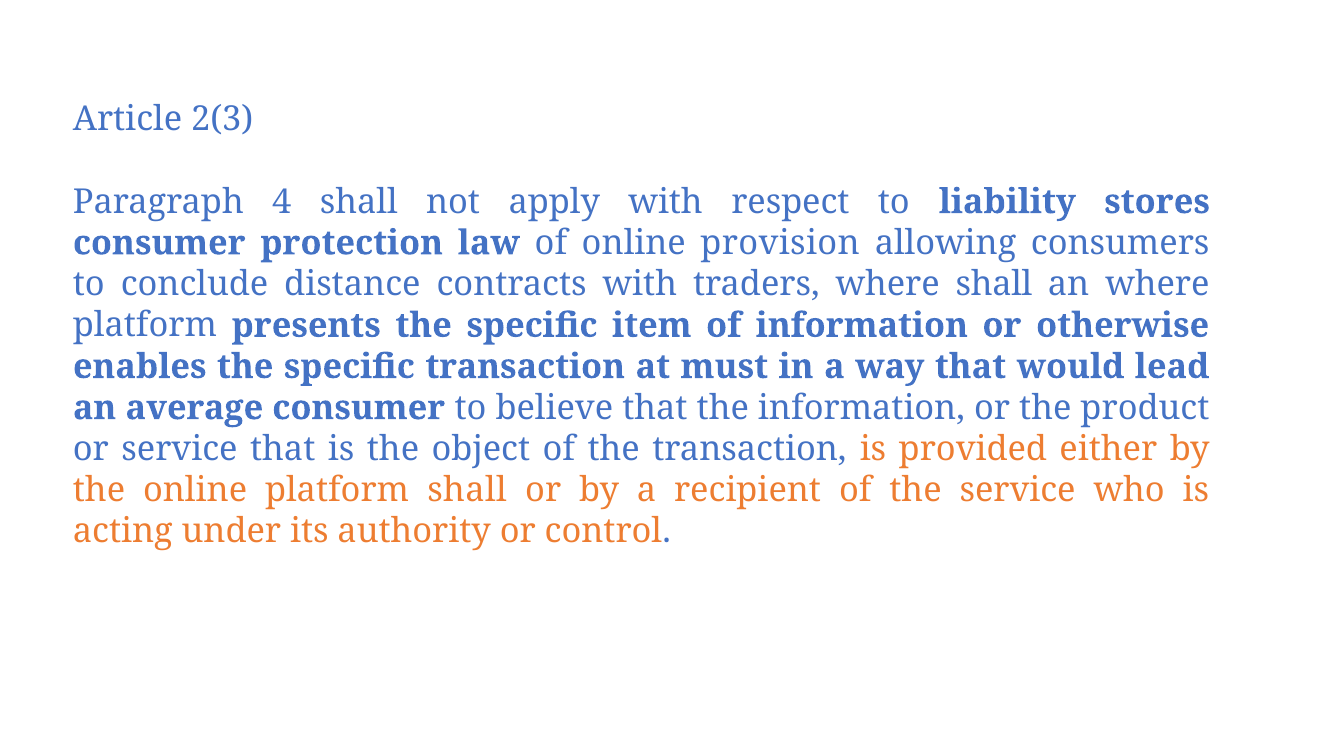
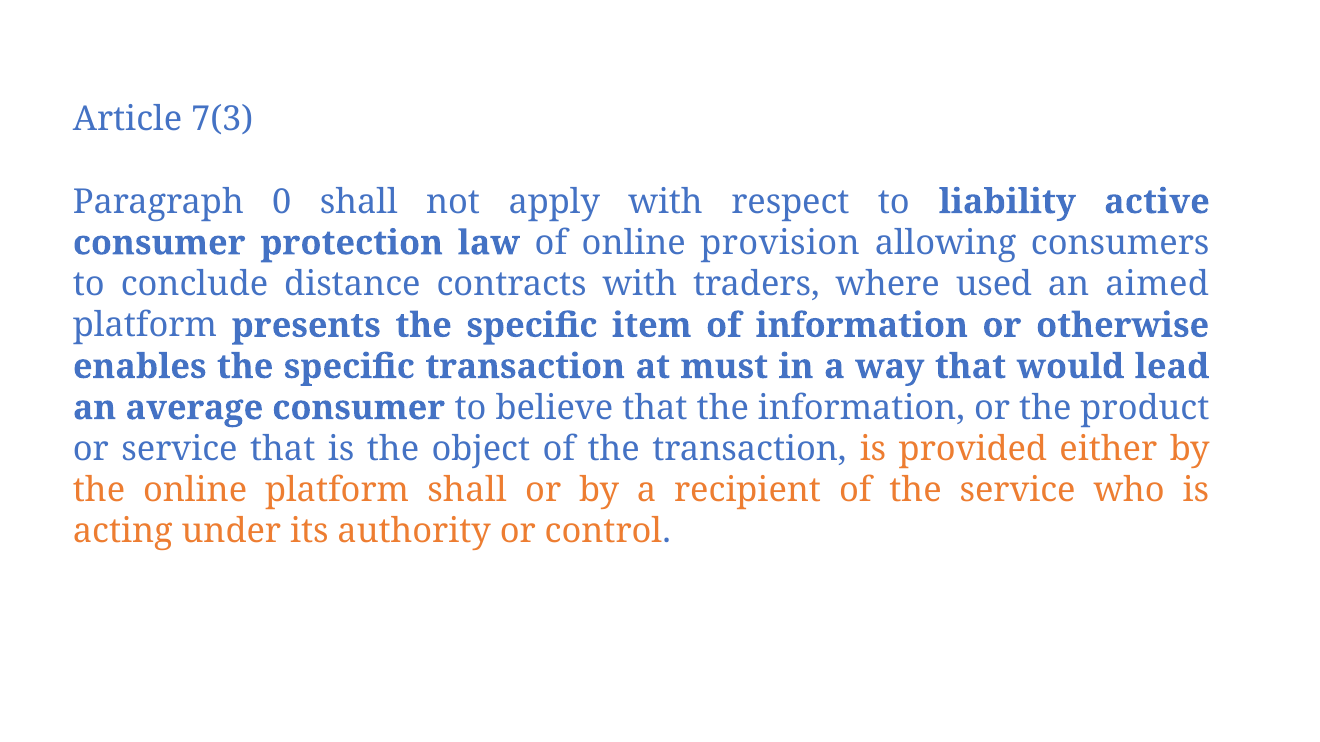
2(3: 2(3 -> 7(3 (222, 119)
4: 4 -> 0 (282, 202)
stores: stores -> active (1157, 202)
where shall: shall -> used (994, 284)
an where: where -> aimed (1157, 284)
